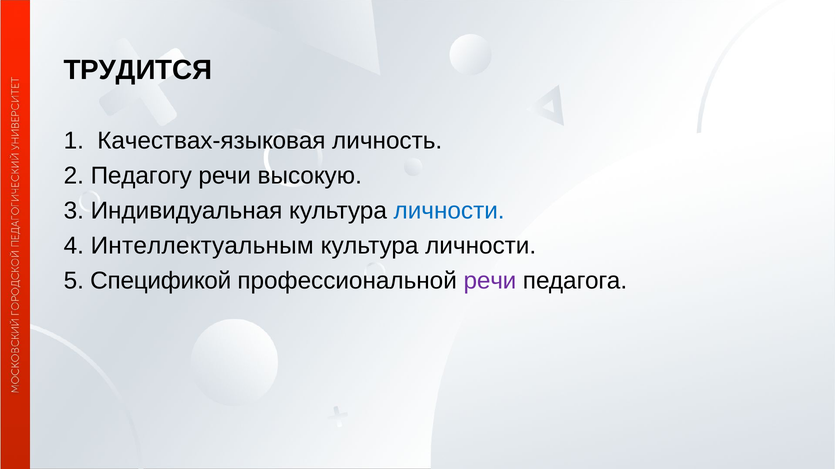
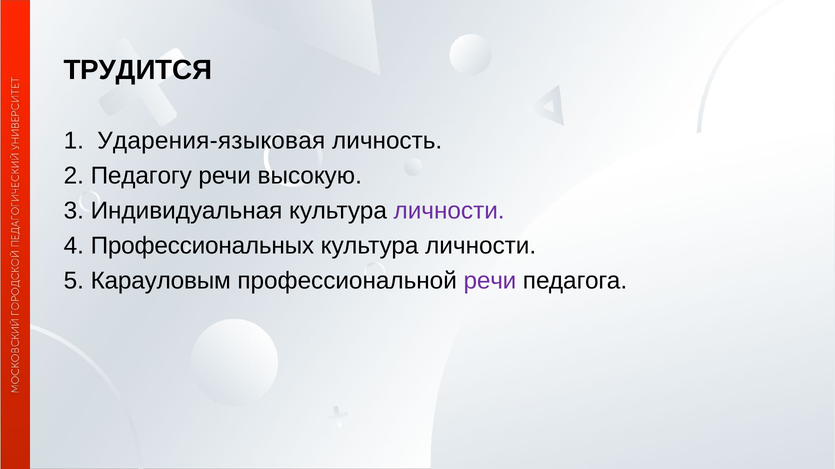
Качествах-языковая: Качествах-языковая -> Ударения-языковая (211, 141)
личности colour: blue -> purple (449, 211)
Интеллектуальным: Интеллектуальным -> Профессиональных (202, 246)
Спецификой: Спецификой -> Карауловым (161, 281)
